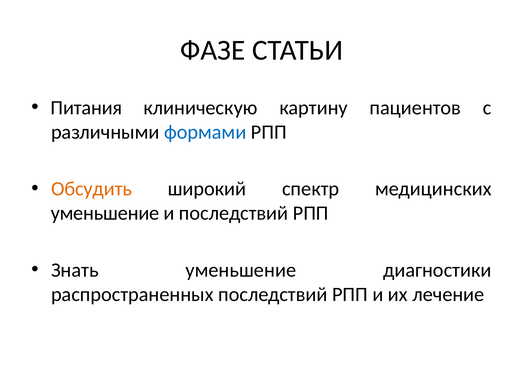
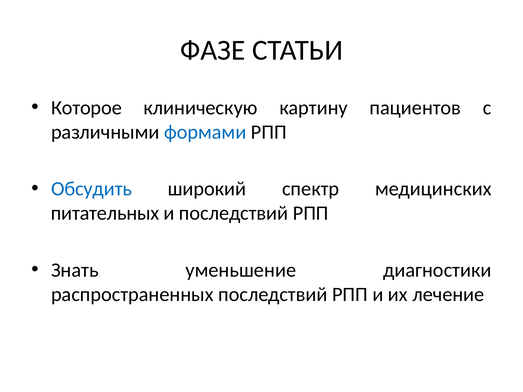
Питания: Питания -> Которое (86, 108)
Обсудить colour: orange -> blue (92, 189)
уменьшение: уменьшение -> питательных (105, 213)
